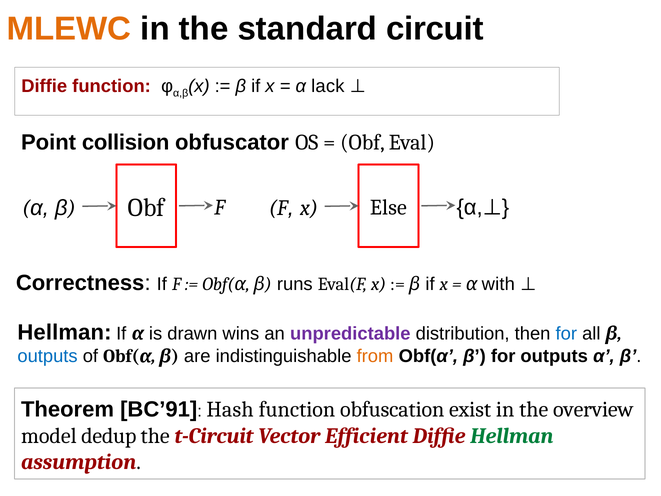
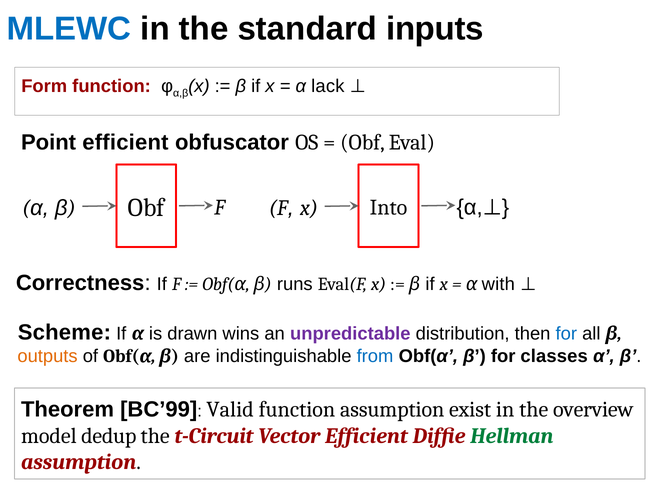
MLEWC colour: orange -> blue (69, 29)
circuit: circuit -> inputs (435, 29)
Diffie: Diffie -> Form (44, 86)
Point collision: collision -> efficient (125, 142)
Else: Else -> Into (388, 207)
Hellman: Hellman -> Scheme (64, 332)
outputs colour: blue -> orange (48, 356)
from colour: orange -> blue (375, 356)
for outputs: outputs -> classes (554, 356)
BC’91: BC’91 -> BC’99 (159, 409)
Hash: Hash -> Valid (230, 409)
function obfuscation: obfuscation -> assumption (392, 409)
